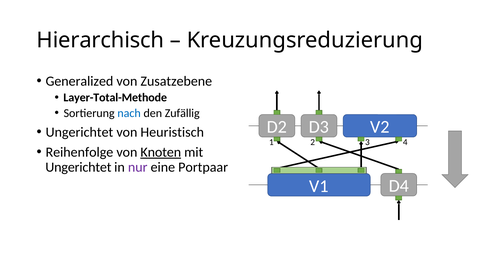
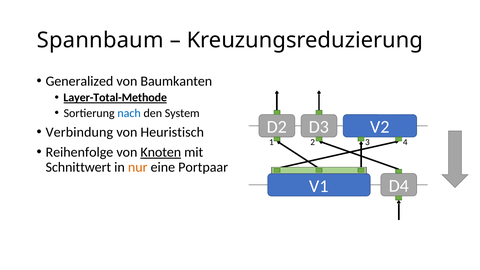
Hierarchisch: Hierarchisch -> Spannbaum (100, 40)
Zusatzebene: Zusatzebene -> Baumkanten (176, 81)
Layer-Total-Methode underline: none -> present (115, 98)
Zufällig: Zufällig -> System (182, 113)
Ungerichtet: Ungerichtet -> Verbindung (79, 132)
Ungerichtet: Ungerichtet -> Schnittwert (78, 167)
nur colour: purple -> orange (138, 167)
